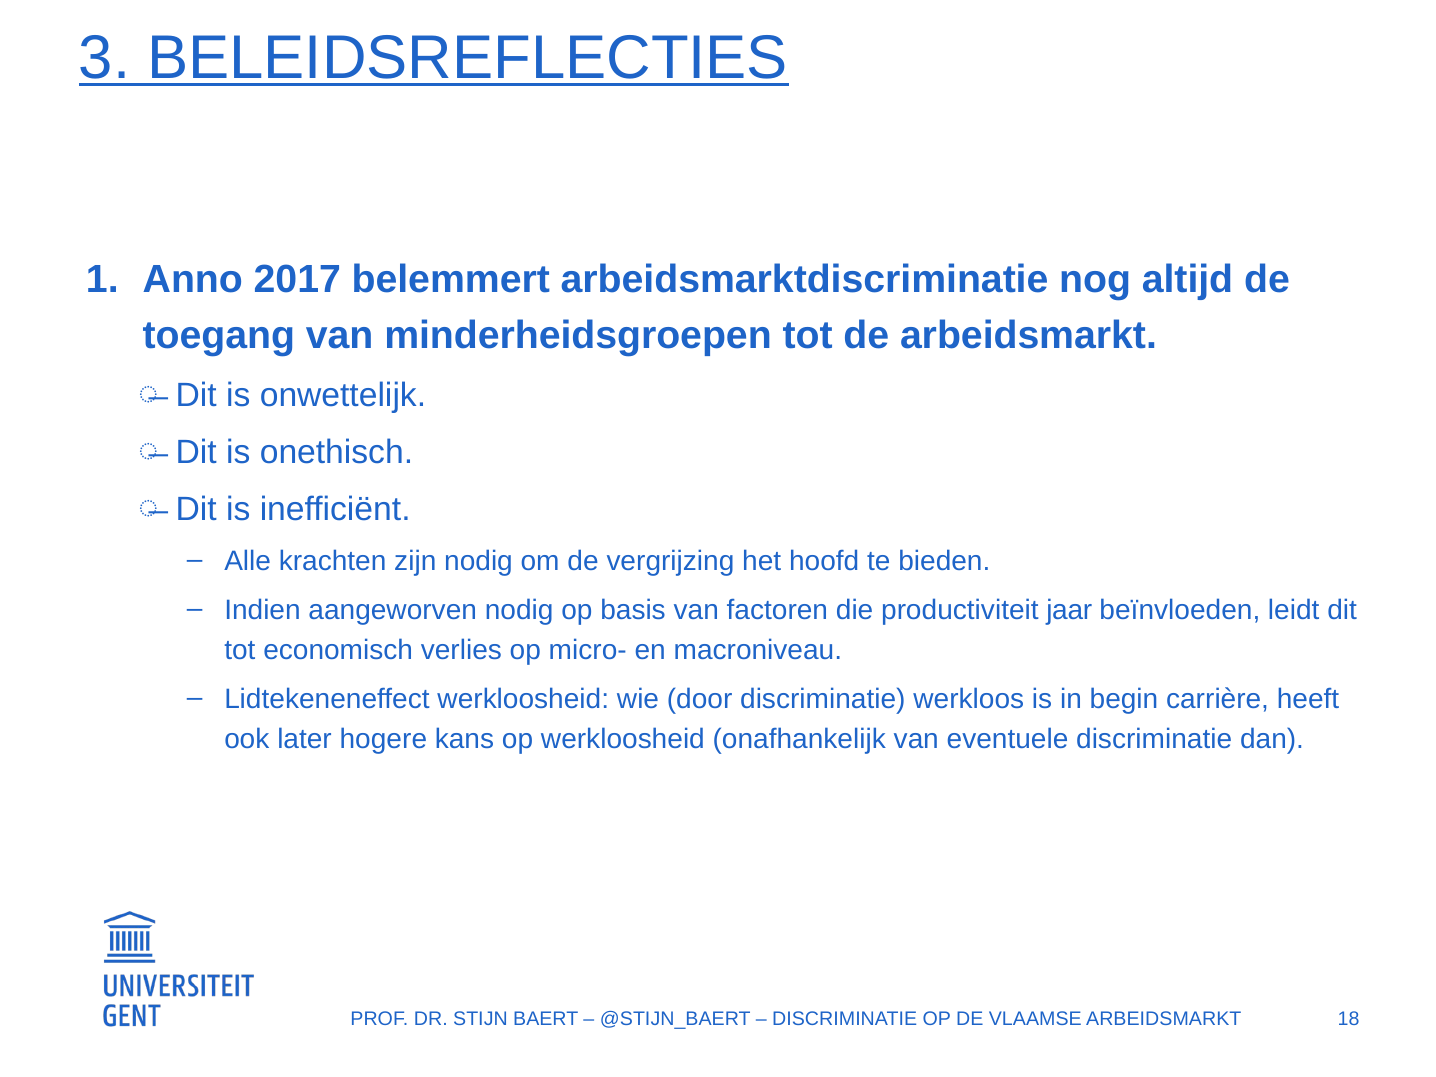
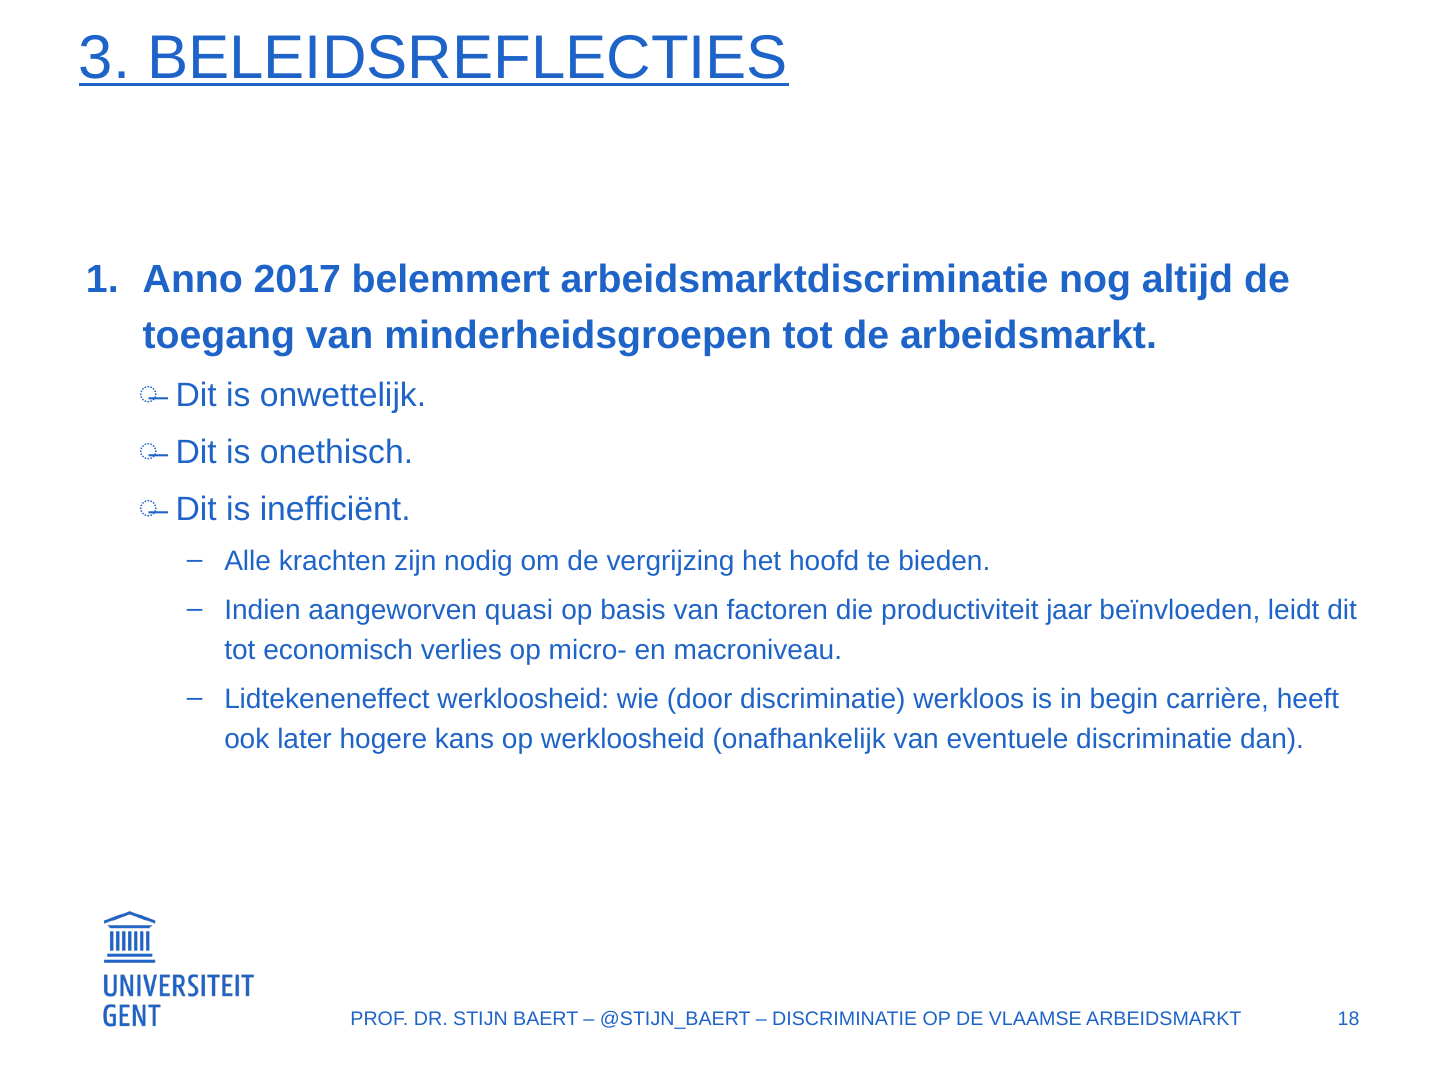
aangeworven nodig: nodig -> quasi (519, 610)
